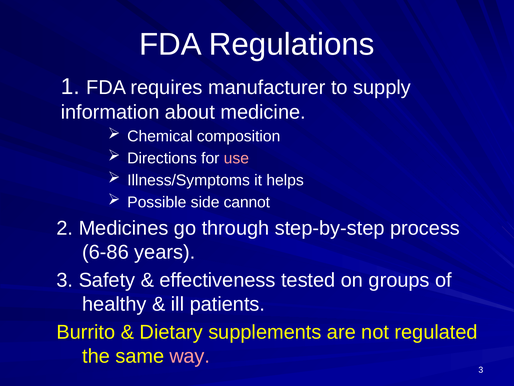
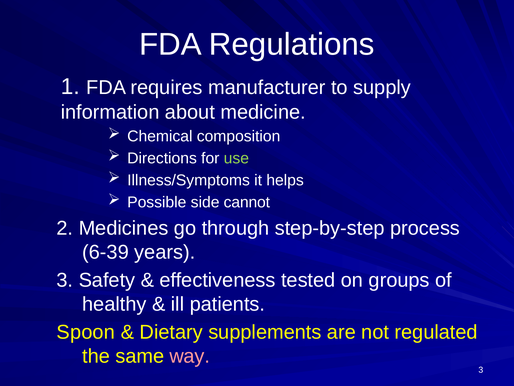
use colour: pink -> light green (236, 158)
6-86: 6-86 -> 6-39 (106, 252)
Burrito: Burrito -> Spoon (86, 332)
